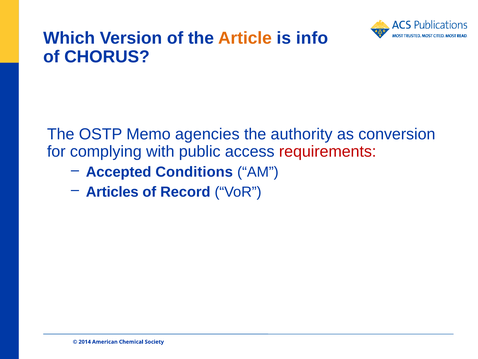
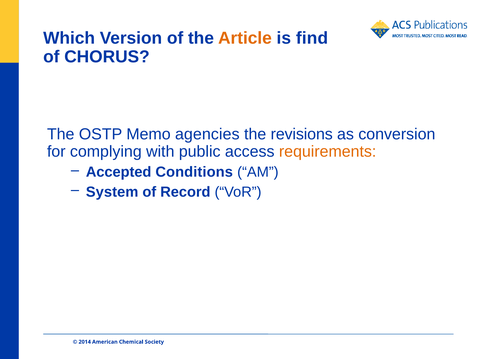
info: info -> find (312, 38)
authority: authority -> revisions (302, 134)
requirements colour: red -> orange (328, 151)
Articles: Articles -> System (112, 192)
